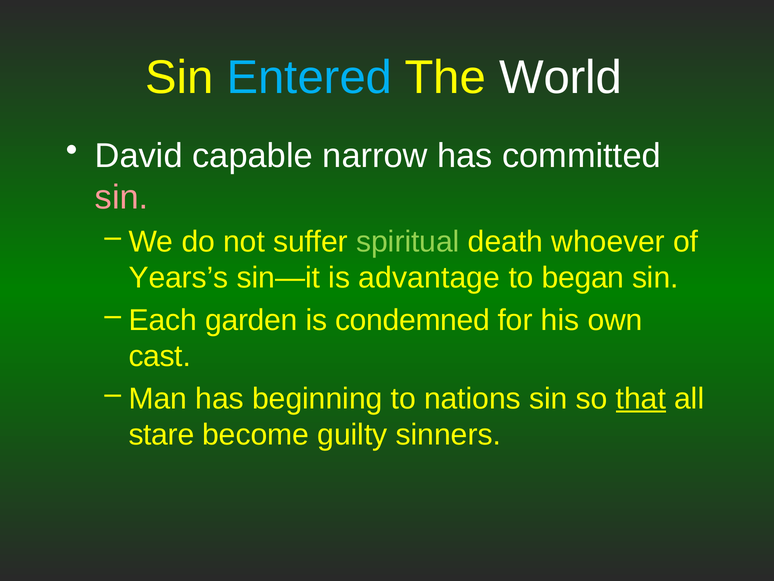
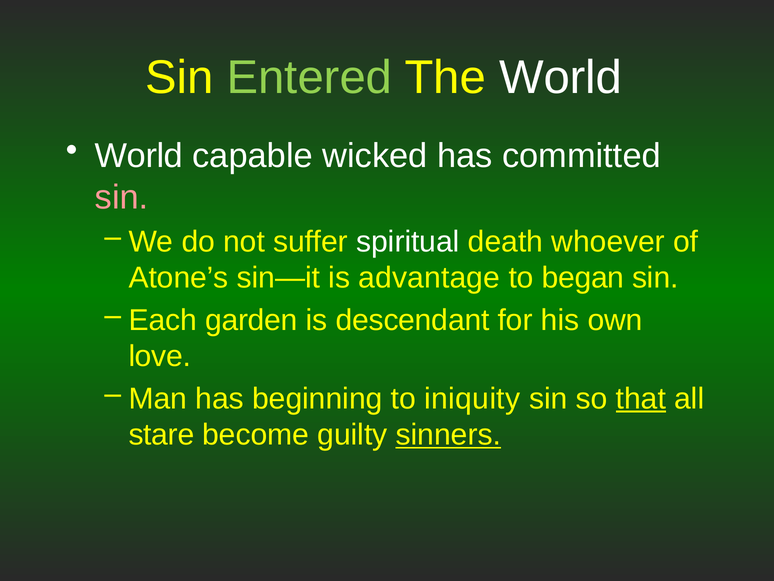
Entered colour: light blue -> light green (309, 77)
David: David -> World (139, 156)
narrow: narrow -> wicked (375, 156)
spiritual colour: light green -> white (408, 242)
Years’s: Years’s -> Atone’s (179, 278)
condemned: condemned -> descendant (413, 320)
cast: cast -> love (160, 356)
nations: nations -> iniquity (472, 398)
sinners underline: none -> present (448, 434)
